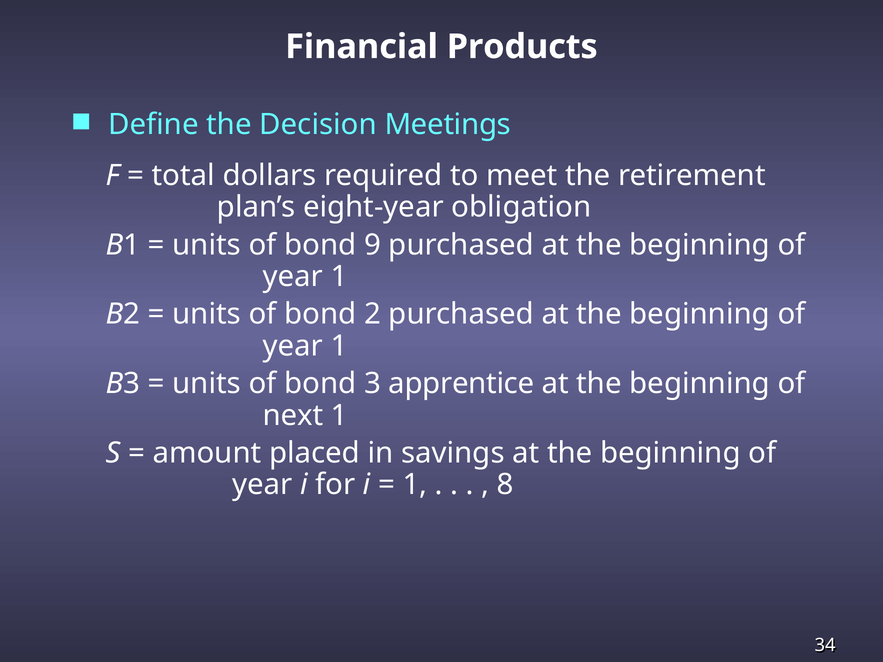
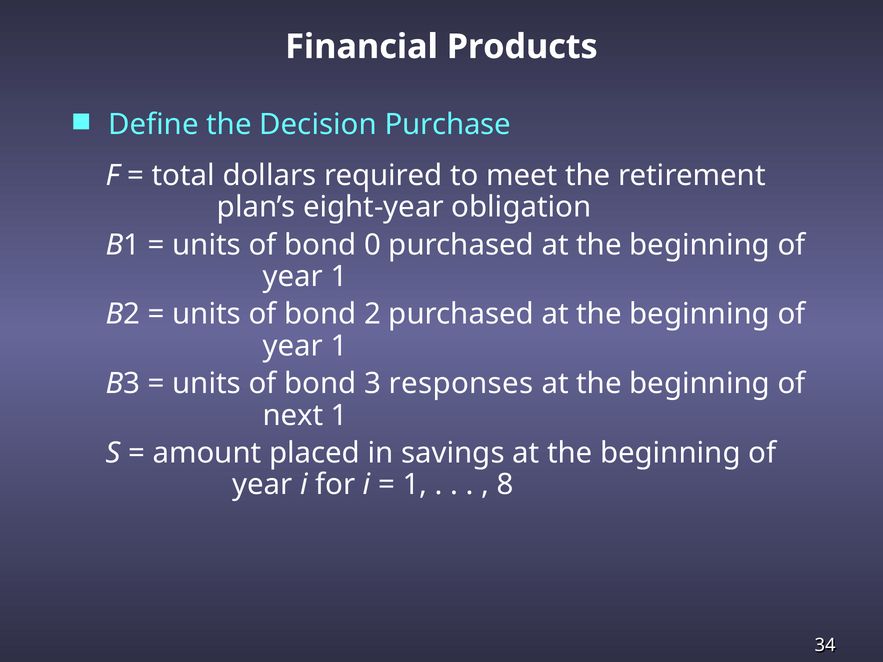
Meetings: Meetings -> Purchase (448, 125)
9: 9 -> 0 (372, 245)
apprentice: apprentice -> responses (461, 384)
